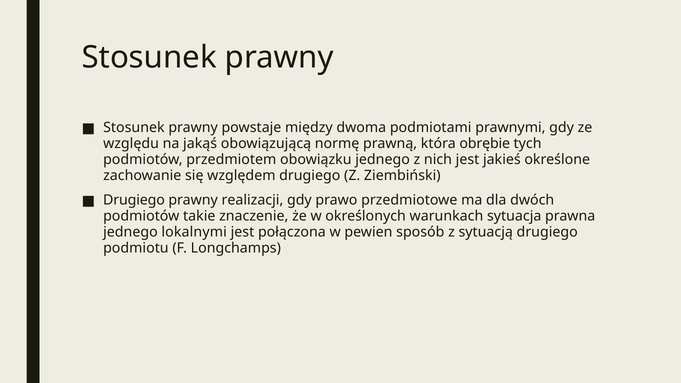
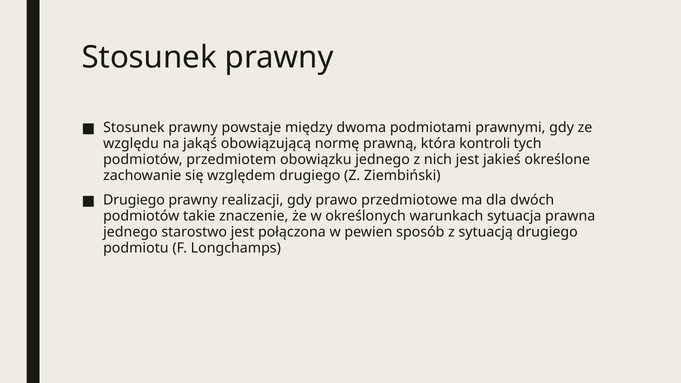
obrębie: obrębie -> kontroli (485, 144)
lokalnymi: lokalnymi -> starostwo (194, 232)
